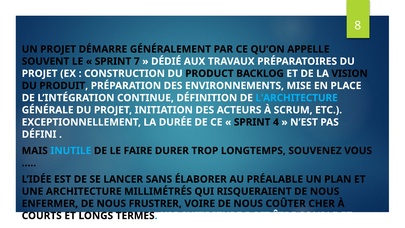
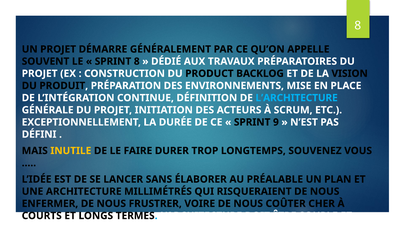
SPRINT 7: 7 -> 8 (137, 61)
4: 4 -> 9 (276, 122)
INUTILE colour: light blue -> yellow (71, 151)
